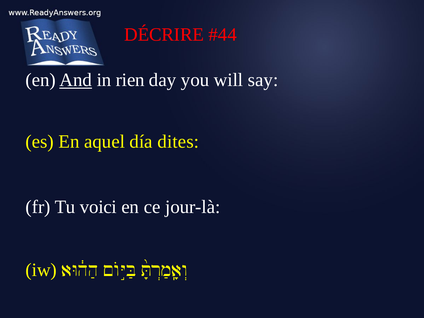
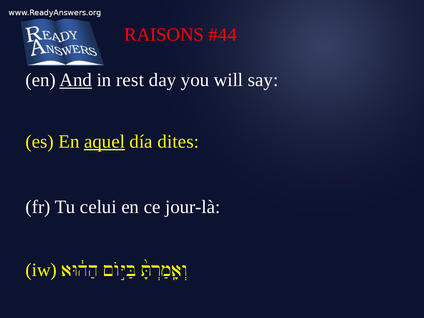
DÉCRIRE: DÉCRIRE -> RAISONS (164, 34)
rien: rien -> rest (130, 80)
aquel underline: none -> present (105, 142)
voici: voici -> celui (98, 207)
